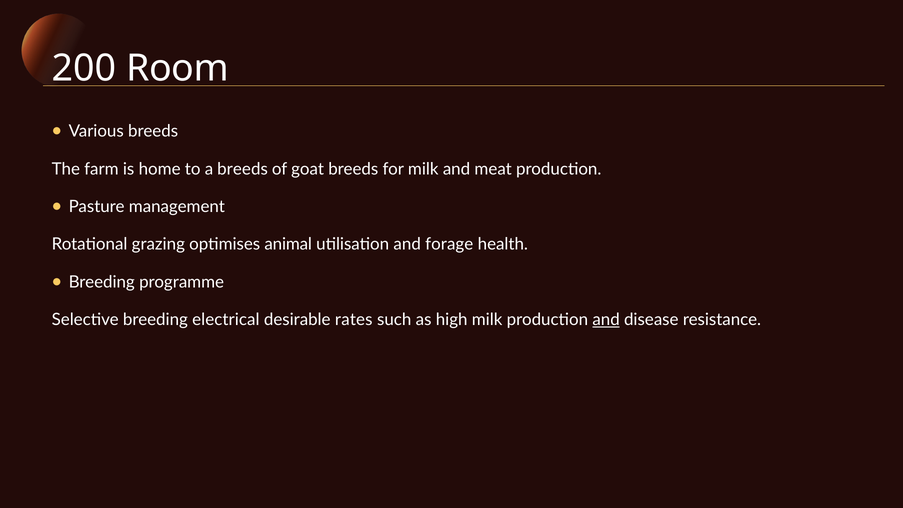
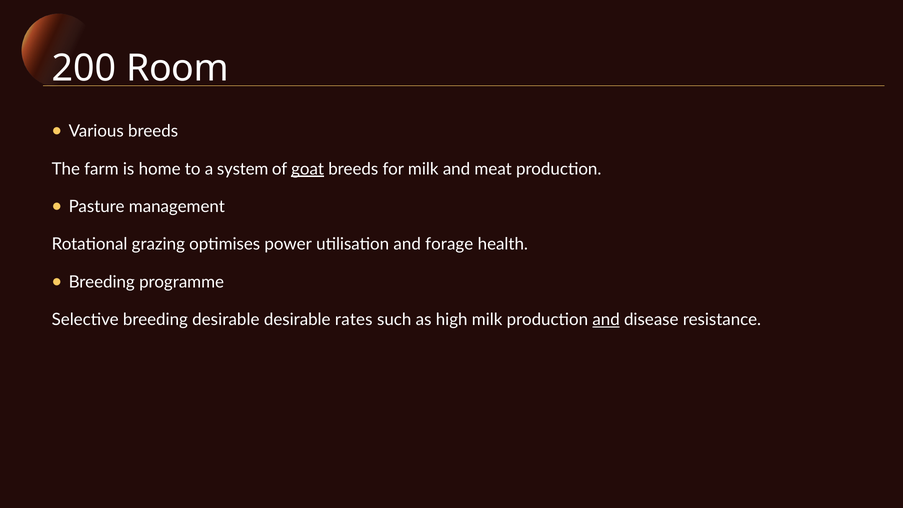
a breeds: breeds -> system (243, 169)
goat underline: none -> present (308, 169)
animal: animal -> power (288, 244)
breeding electrical: electrical -> desirable (226, 320)
